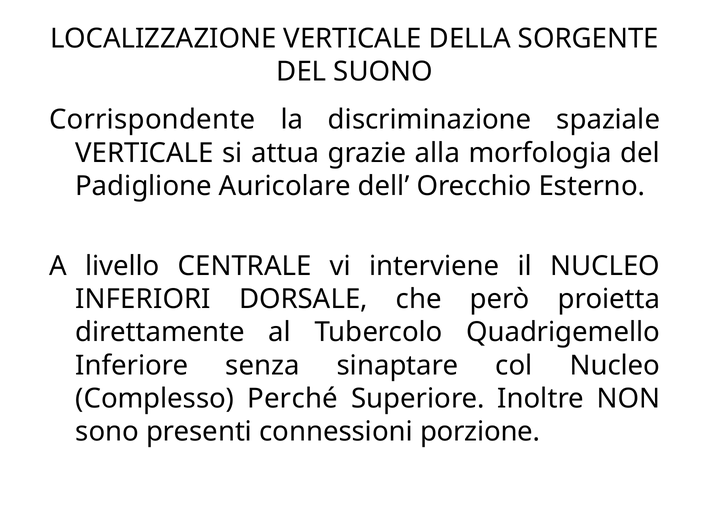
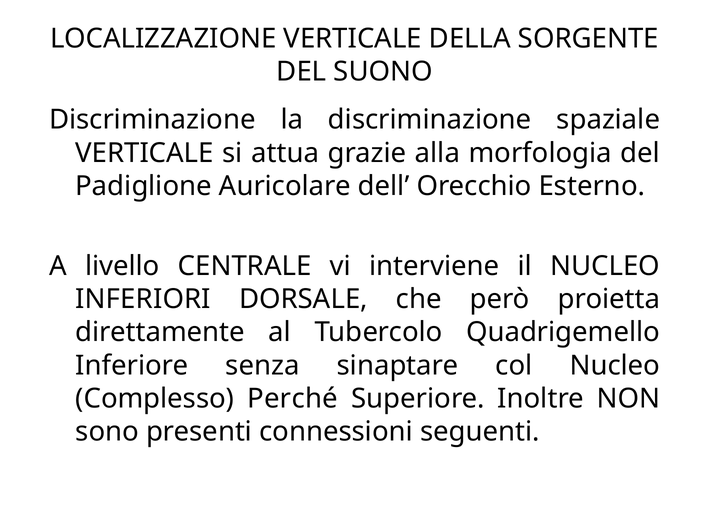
Corrispondente: Corrispondente -> Discriminazione (152, 120)
porzione: porzione -> seguenti (480, 432)
